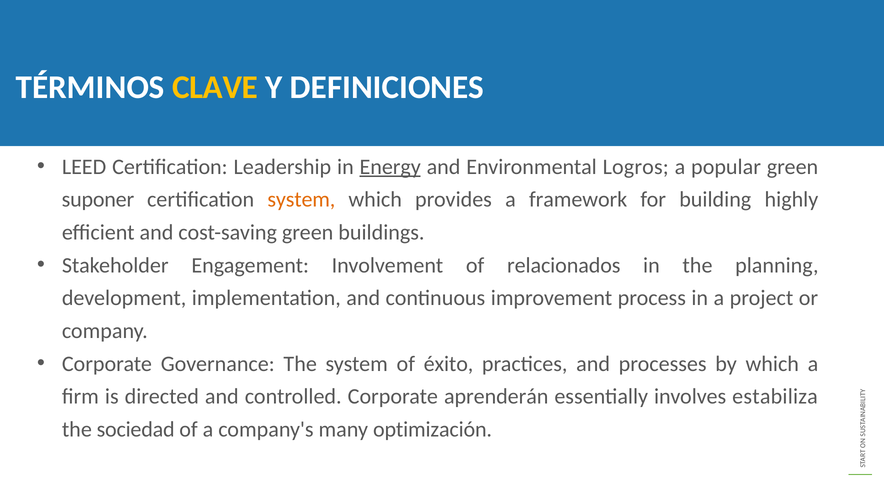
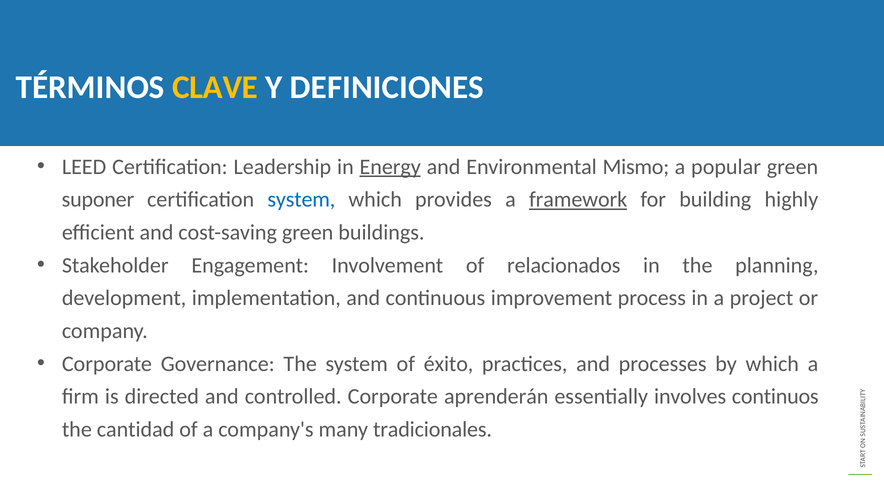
Logros: Logros -> Mismo (636, 167)
system colour: orange -> blue (301, 200)
framework underline: none -> present (578, 200)
estabiliza: estabiliza -> continuos (775, 397)
sociedad: sociedad -> cantidad (136, 430)
optimización: optimización -> tradicionales (433, 430)
